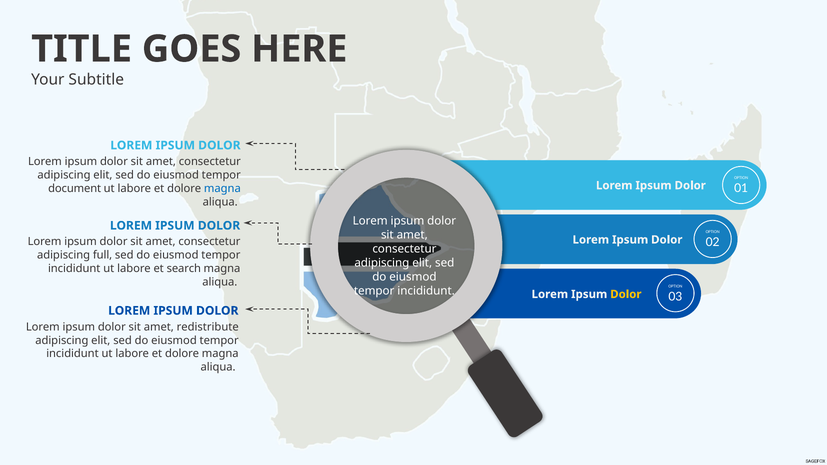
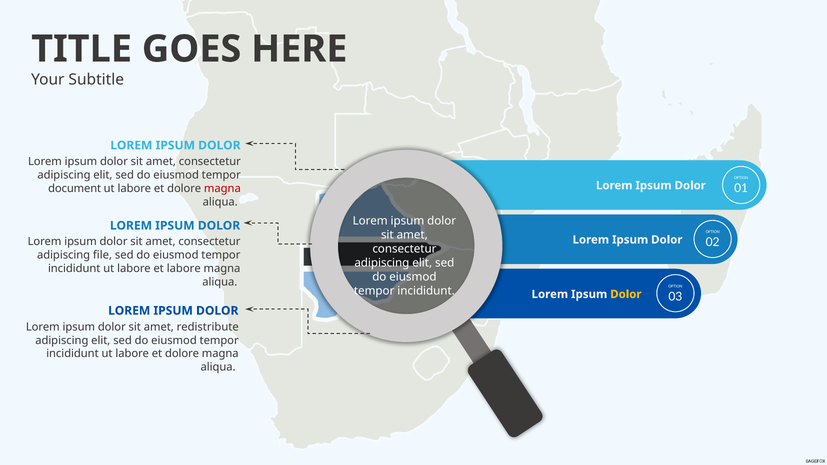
magna colour: blue -> red (222, 189)
full: full -> file (103, 255)
et search: search -> labore (184, 269)
